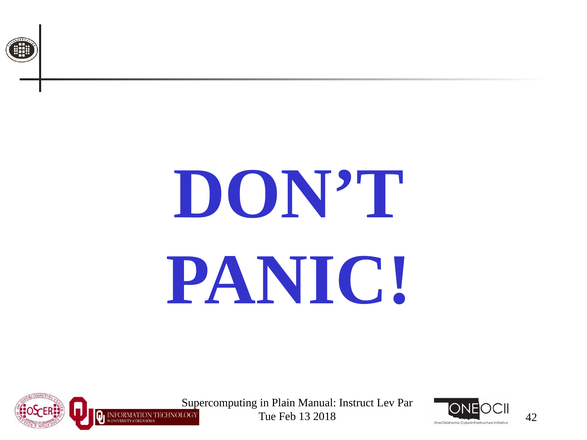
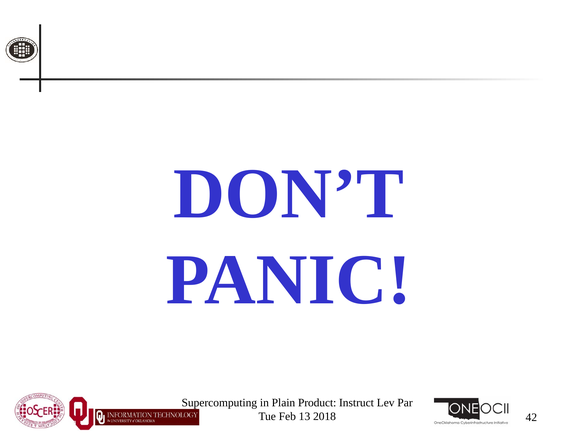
Manual: Manual -> Product (317, 403)
